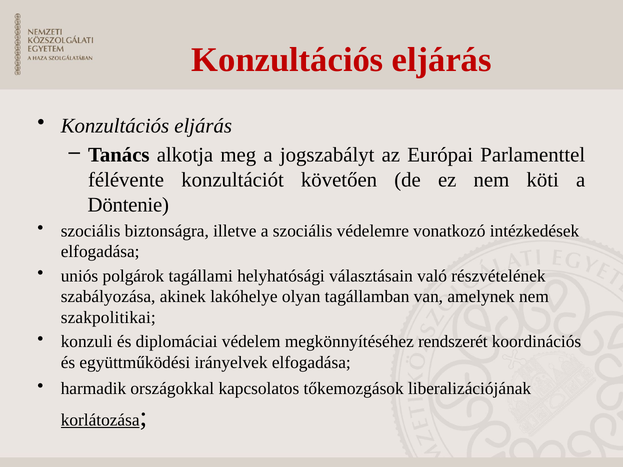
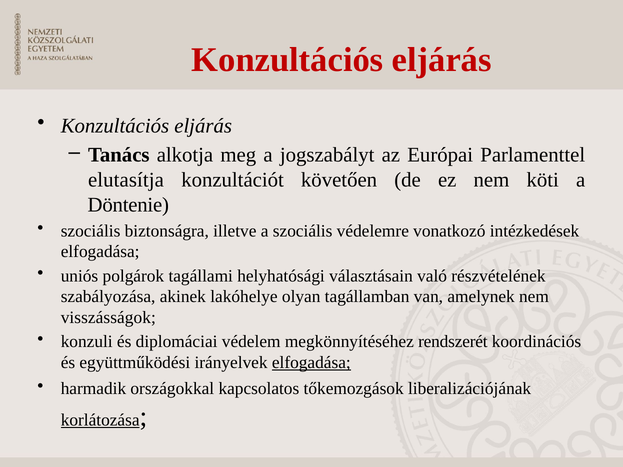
félévente: félévente -> elutasítja (126, 180)
szakpolitikai: szakpolitikai -> visszásságok (108, 318)
elfogadása underline: none -> present (311, 363)
